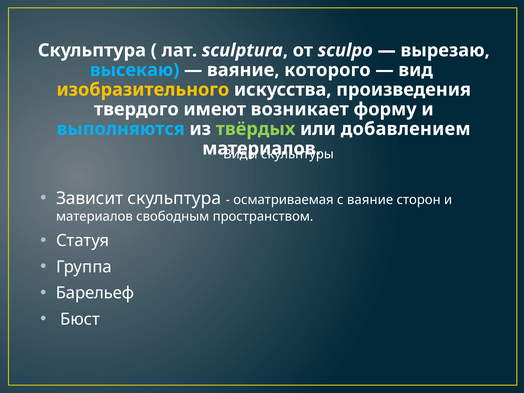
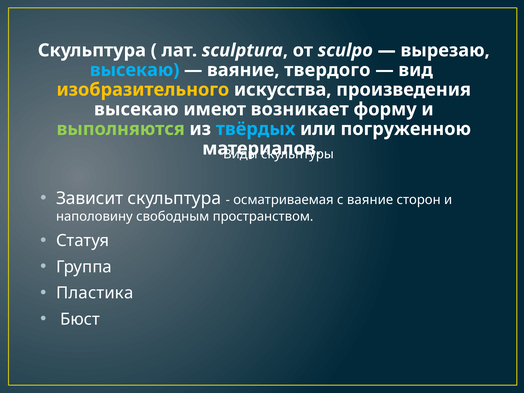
которого: которого -> твердого (327, 70)
твердого: твердого -> высекаю (136, 109)
выполняются colour: light blue -> light green (121, 129)
твёрдых colour: light green -> light blue (256, 129)
добавлением: добавлением -> погруженною (406, 129)
материалов: материалов -> наполовину (94, 216)
Барельеф: Барельеф -> Пластика (95, 293)
